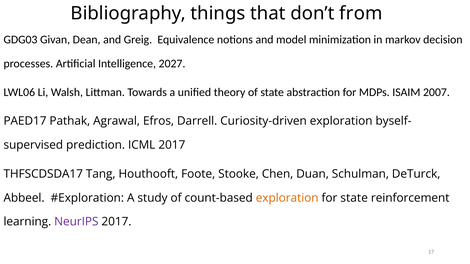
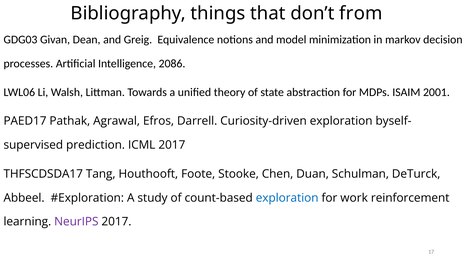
2027: 2027 -> 2086 (172, 64)
2007: 2007 -> 2001 (436, 92)
exploration colour: orange -> blue (287, 198)
for state: state -> work (354, 198)
